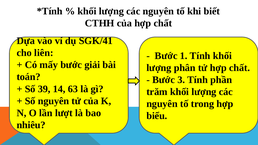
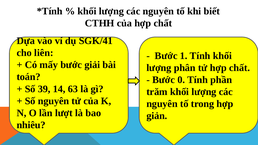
3: 3 -> 0 (181, 80)
biểu: biểu -> giản (157, 116)
